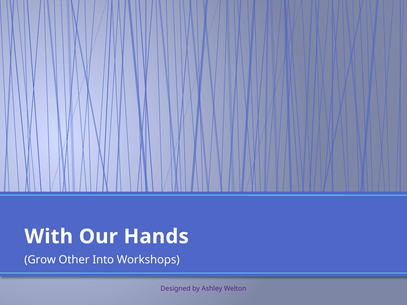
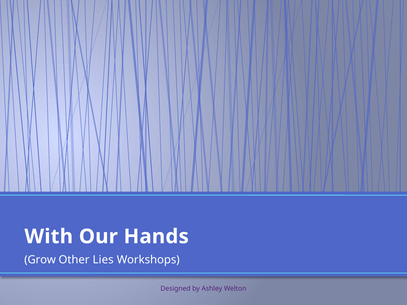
Into: Into -> Lies (103, 260)
